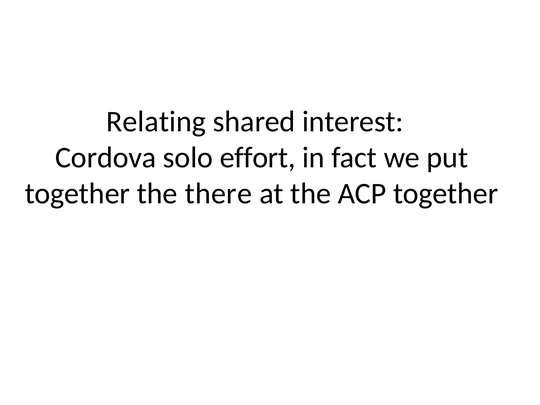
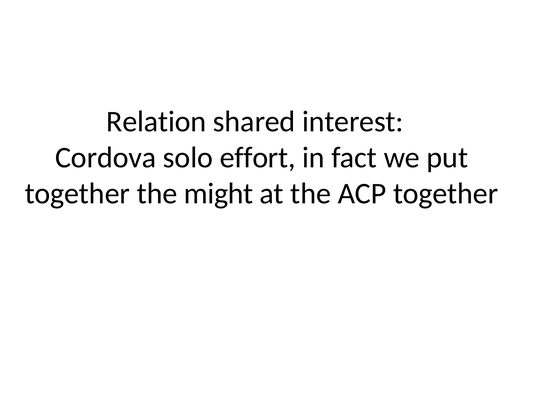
Relating: Relating -> Relation (156, 122)
there: there -> might (219, 194)
